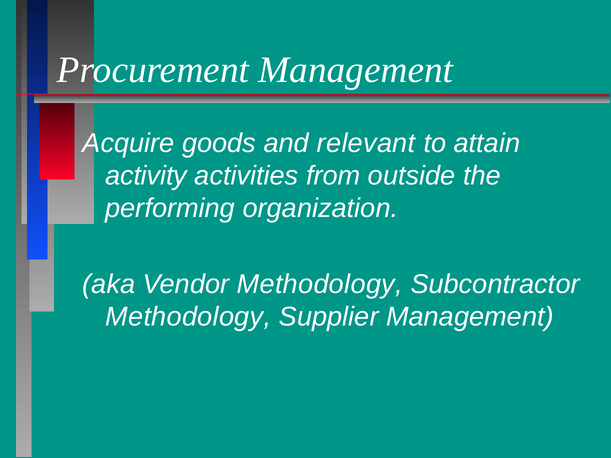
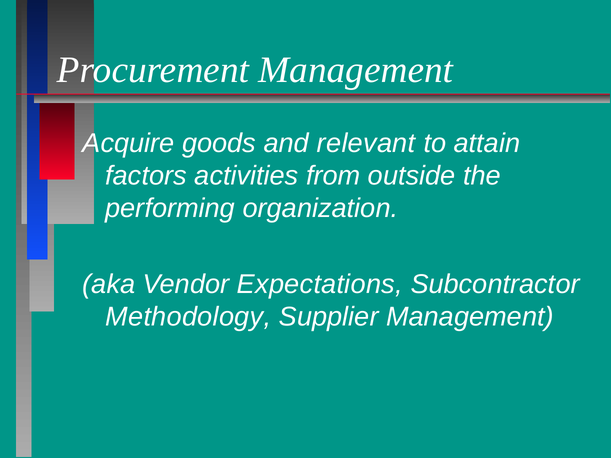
activity: activity -> factors (146, 176)
Vendor Methodology: Methodology -> Expectations (320, 285)
